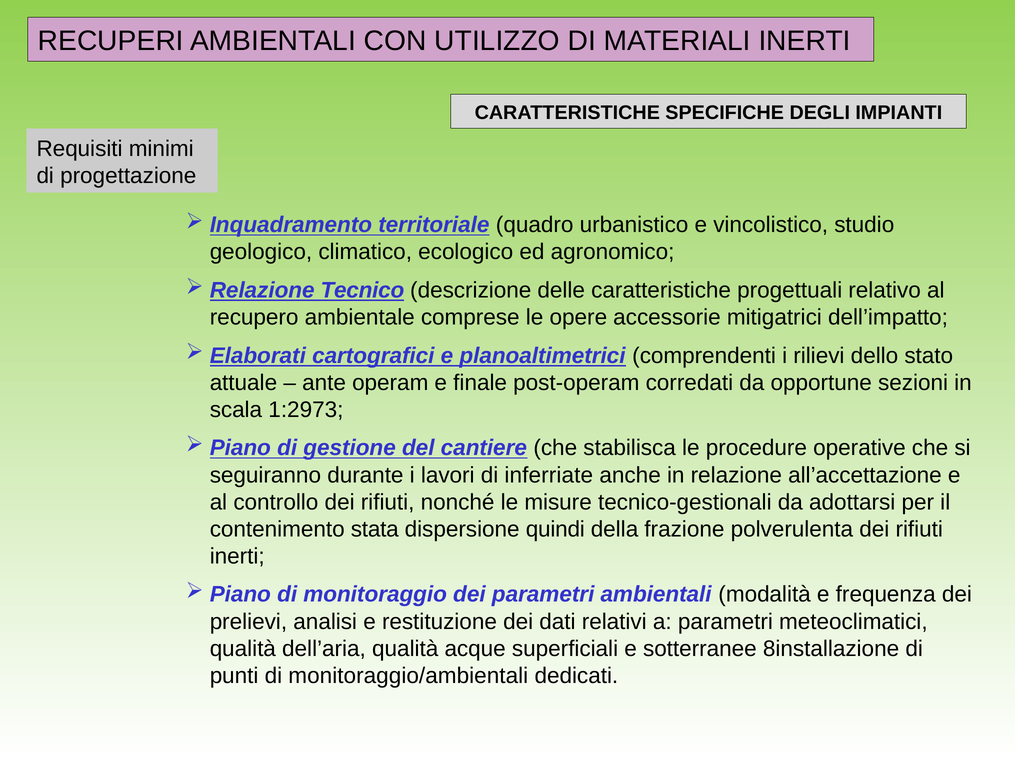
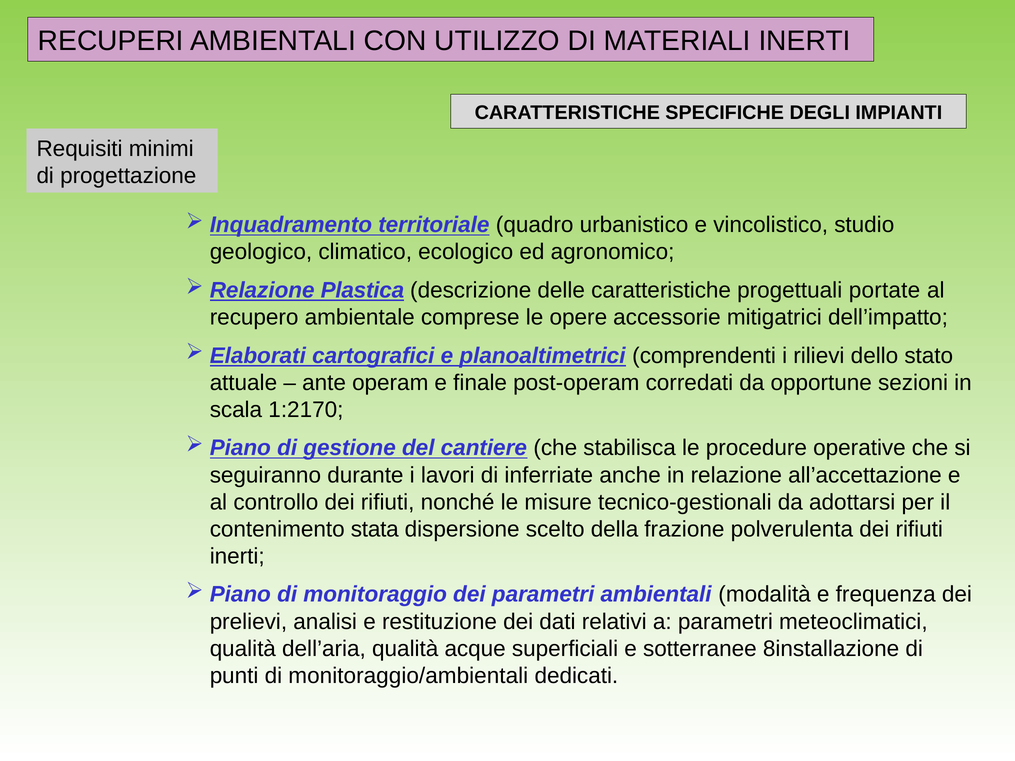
Tecnico: Tecnico -> Plastica (362, 290)
relativo: relativo -> portate (884, 290)
1:2973: 1:2973 -> 1:2170 (306, 410)
quindi: quindi -> scelto (555, 529)
